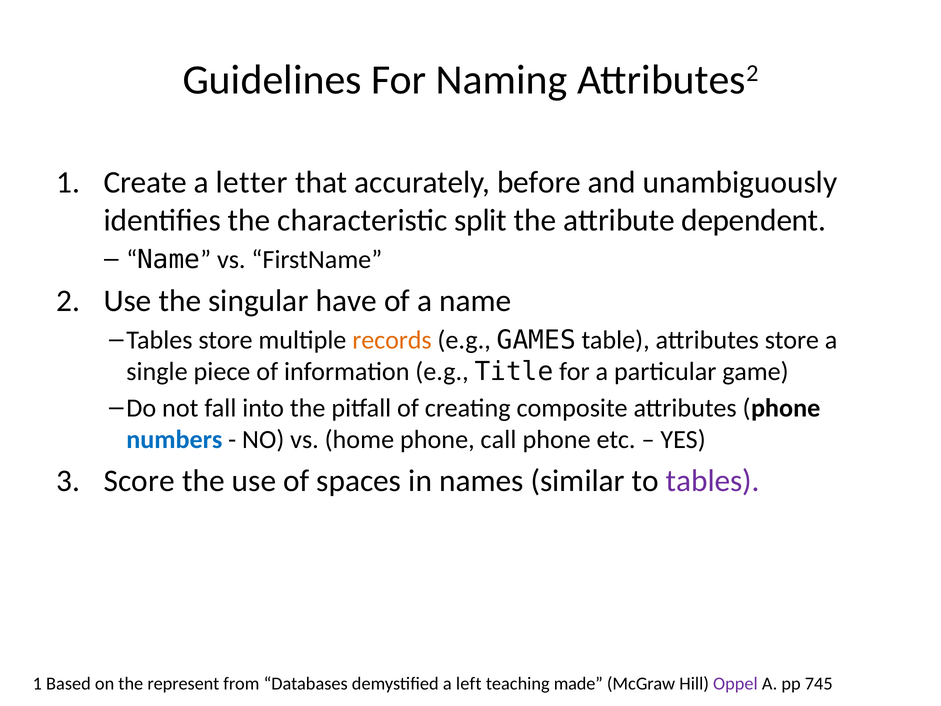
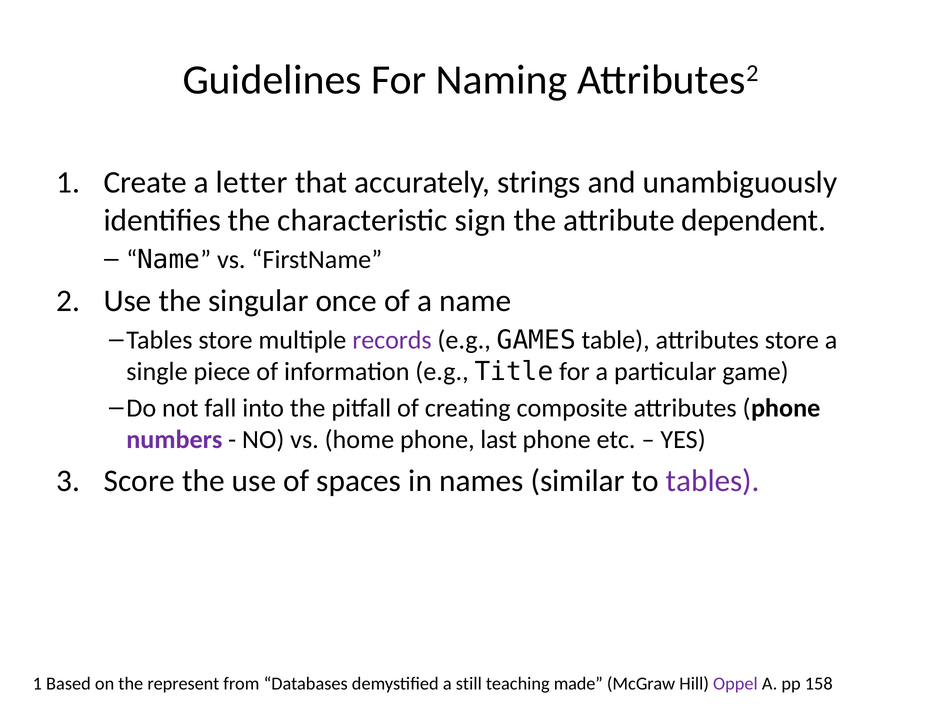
before: before -> strings (539, 183)
split: split -> sign (480, 220)
have: have -> once (346, 301)
records colour: orange -> purple (392, 340)
numbers colour: blue -> purple (174, 439)
call: call -> last (499, 439)
left: left -> still (469, 683)
745: 745 -> 158 (819, 683)
